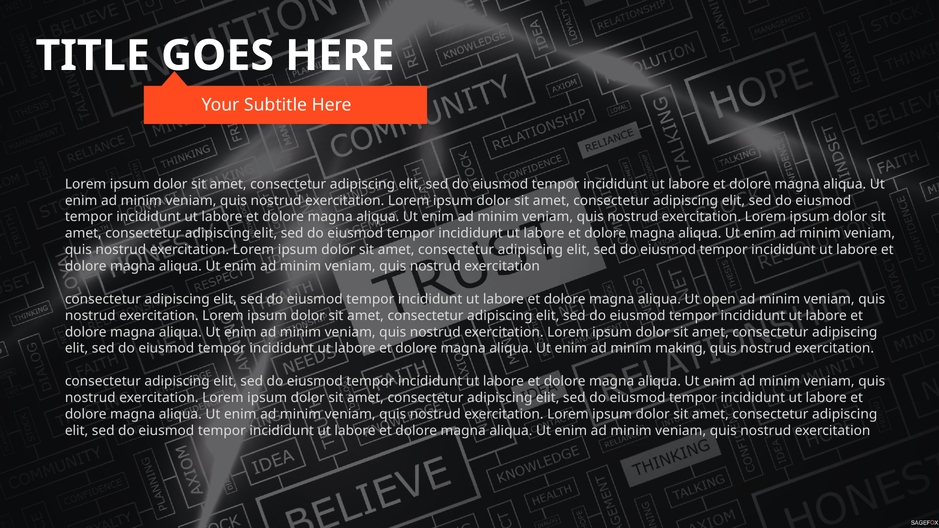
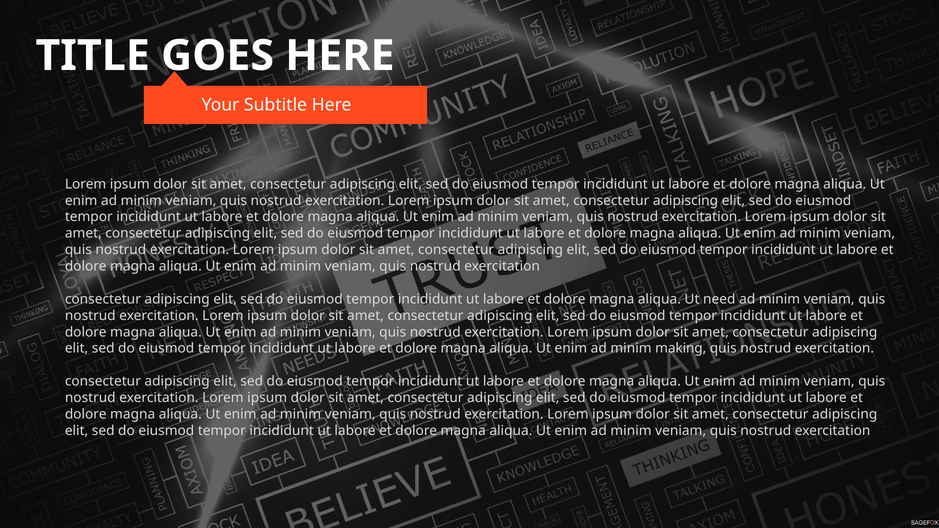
open: open -> need (719, 299)
